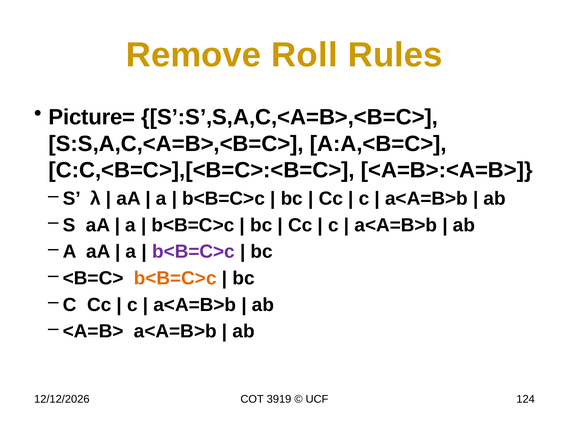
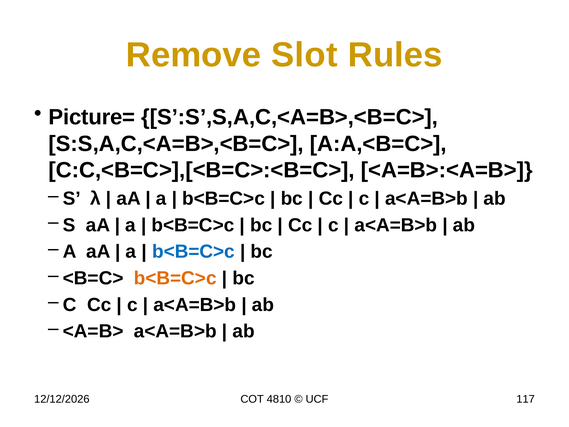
Roll: Roll -> Slot (304, 55)
b<B=C>c colour: purple -> blue (193, 252)
3919: 3919 -> 4810 (279, 399)
124: 124 -> 117 (526, 399)
